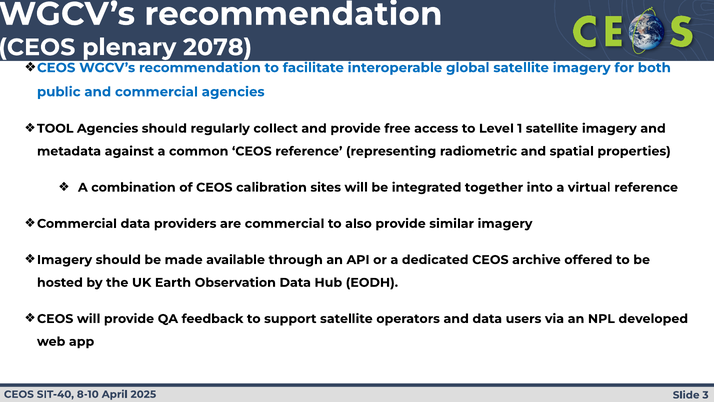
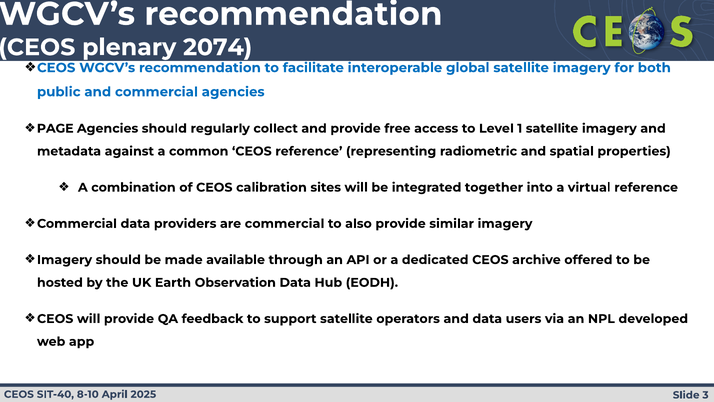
2078: 2078 -> 2074 (218, 47)
TOOL: TOOL -> PAGE (55, 128)
